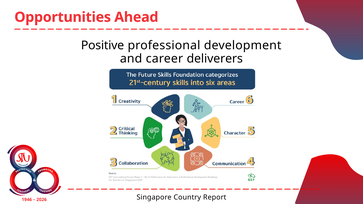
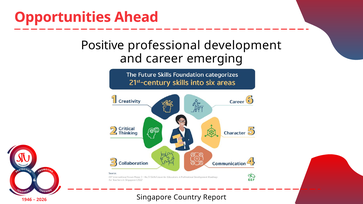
deliverers: deliverers -> emerging (215, 59)
